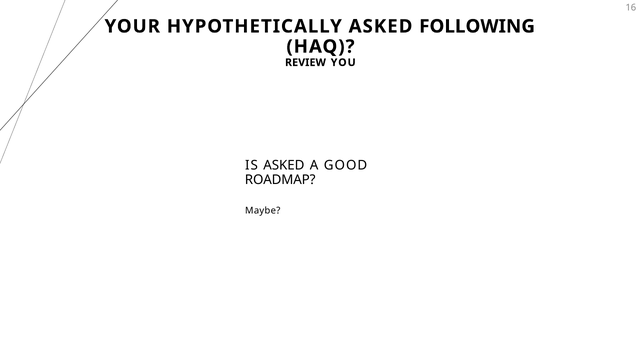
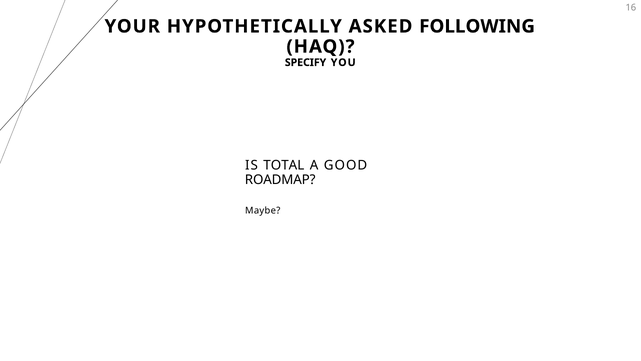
REVIEW: REVIEW -> SPECIFY (306, 62)
IS ASKED: ASKED -> TOTAL (284, 165)
